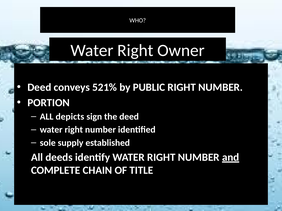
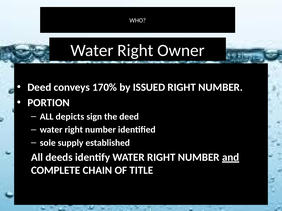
521%: 521% -> 170% (105, 88)
PUBLIC: PUBLIC -> ISSUED (149, 88)
